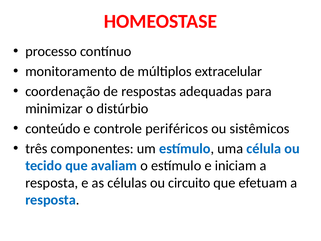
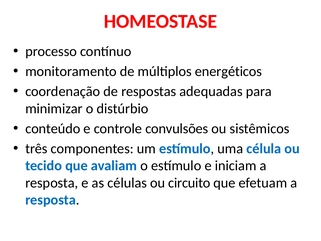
extracelular: extracelular -> energéticos (228, 71)
periféricos: periféricos -> convulsões (177, 128)
